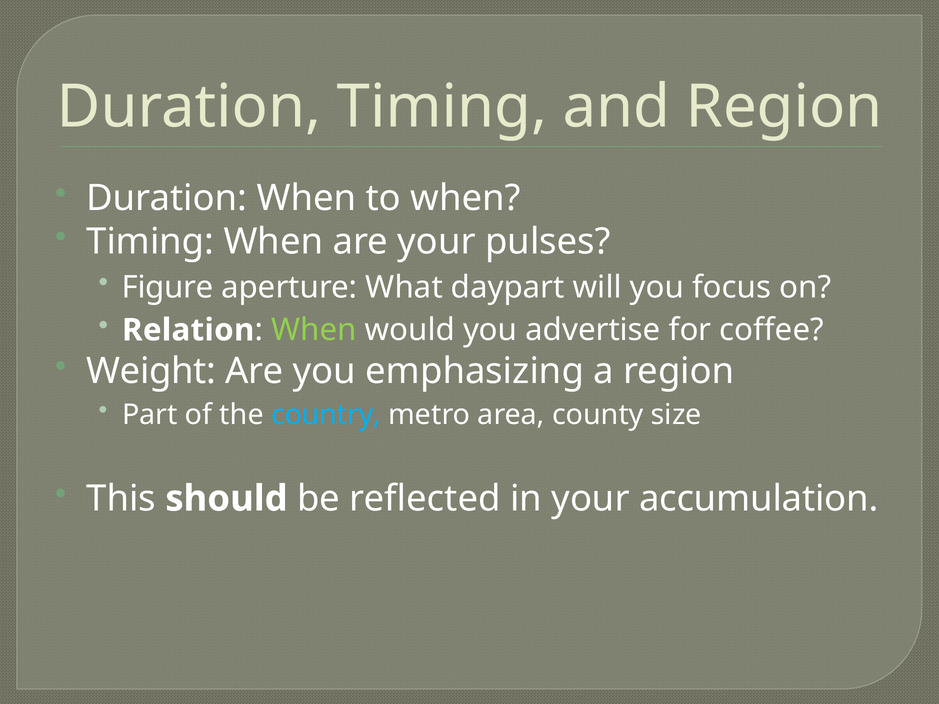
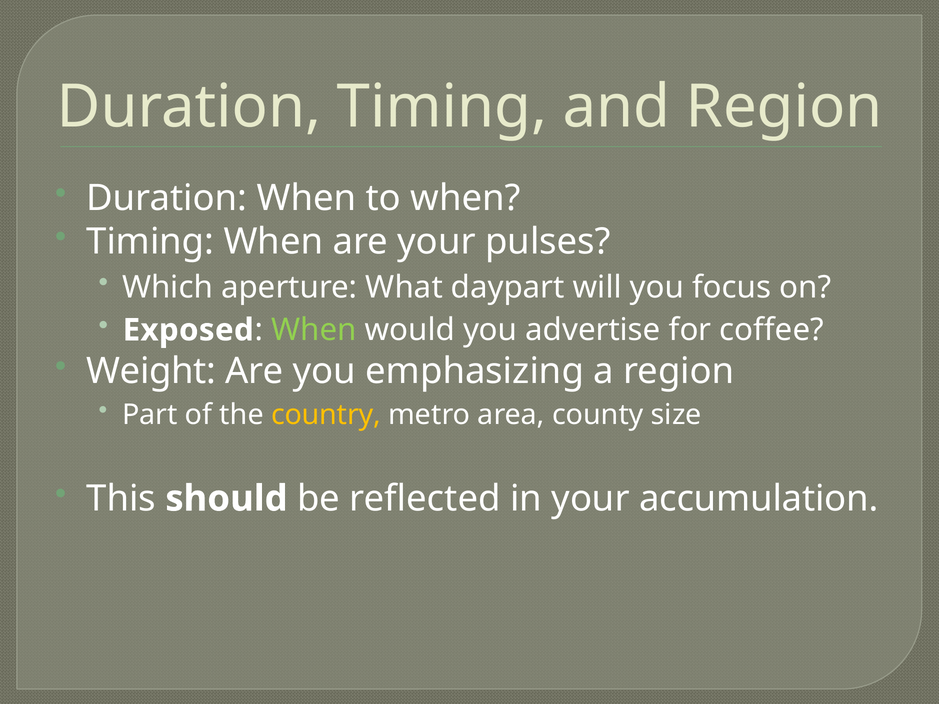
Figure: Figure -> Which (167, 287)
Relation: Relation -> Exposed (188, 330)
country colour: light blue -> yellow (326, 415)
